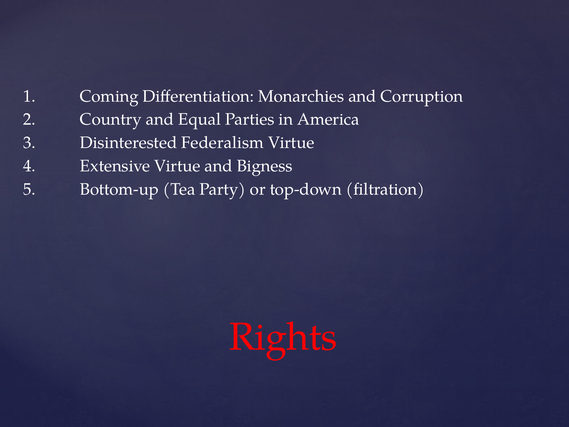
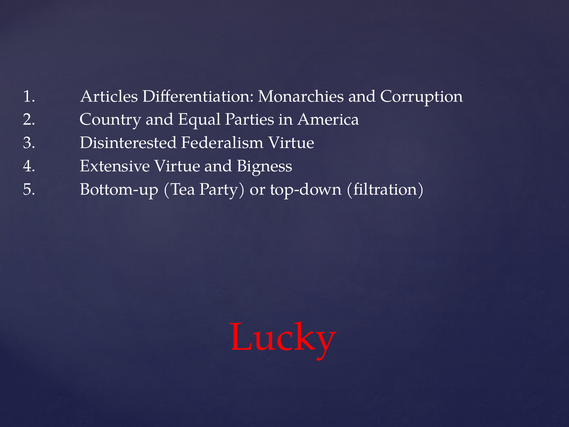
Coming: Coming -> Articles (109, 96)
Rights: Rights -> Lucky (283, 337)
